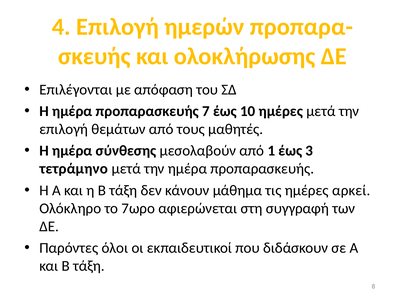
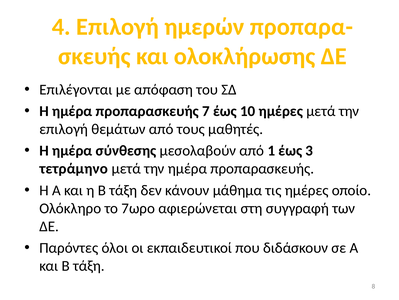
αρκεί: αρκεί -> οποίο (351, 190)
